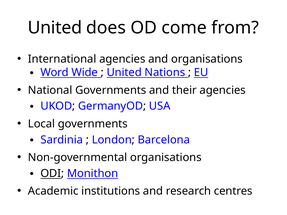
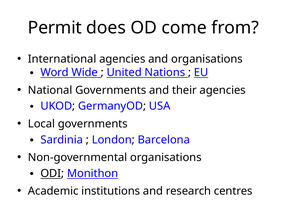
United: United -> Permit (55, 28)
